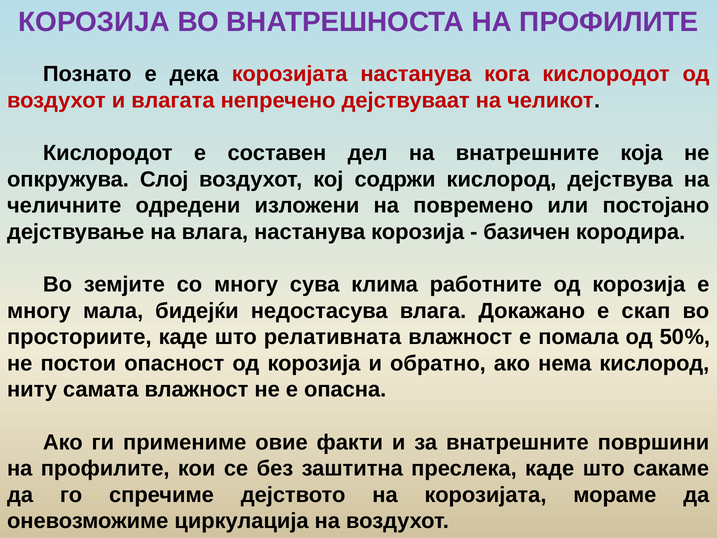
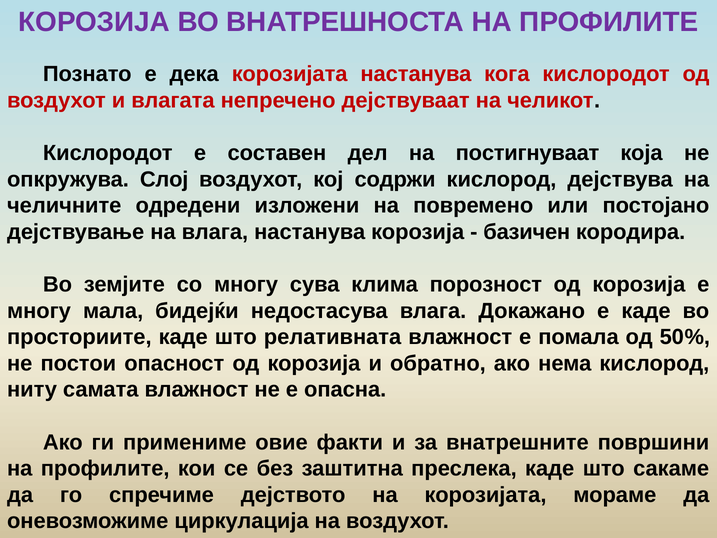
на внатрешните: внатрешните -> постигнуваат (528, 153)
работните: работните -> порозност (486, 284)
е скап: скап -> каде (646, 311)
